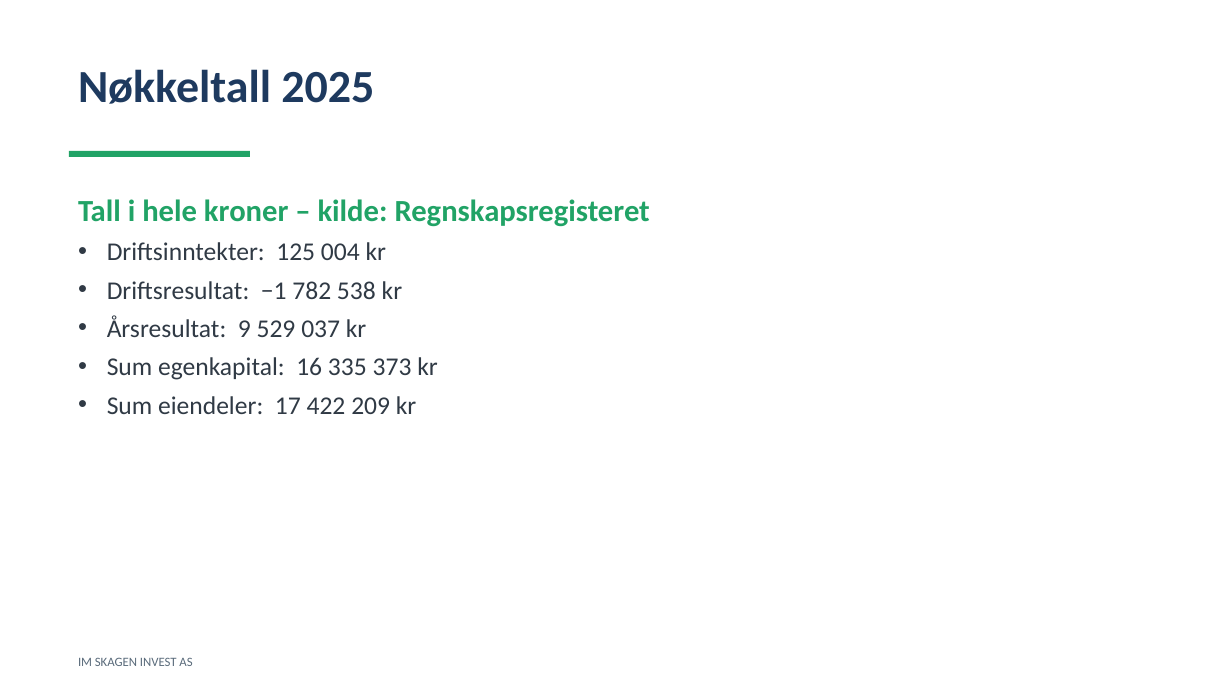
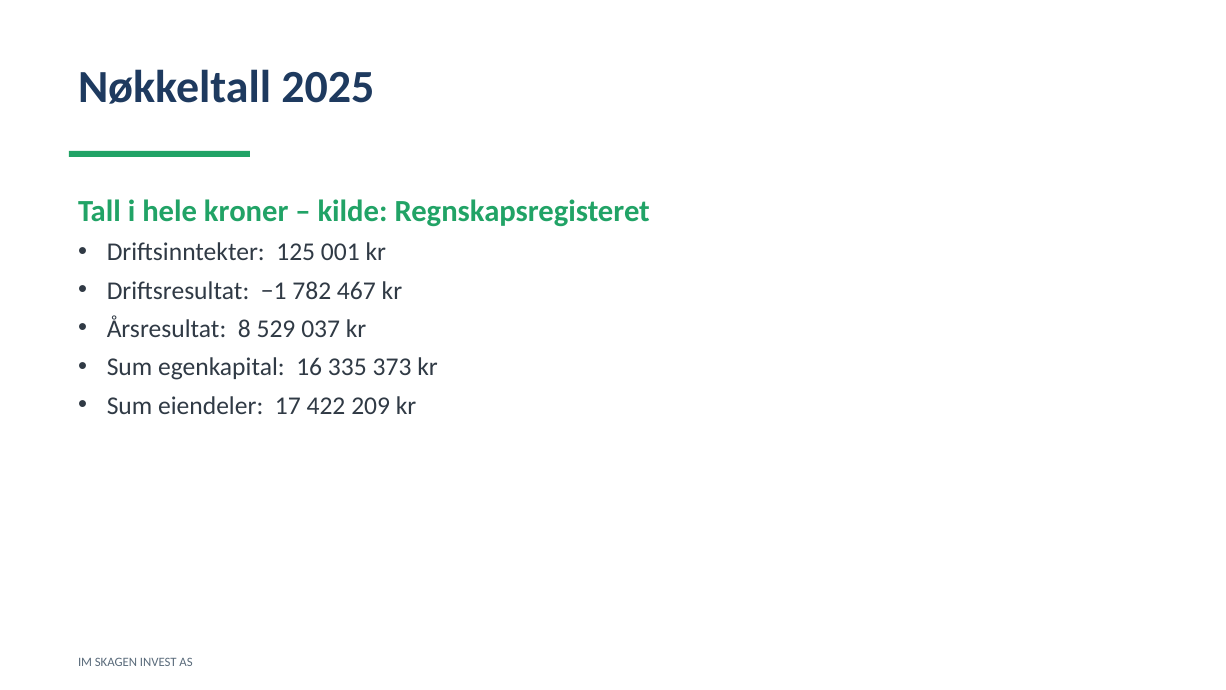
004: 004 -> 001 (340, 252)
538: 538 -> 467 (356, 290)
9: 9 -> 8 (244, 329)
